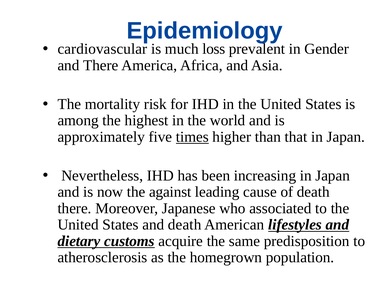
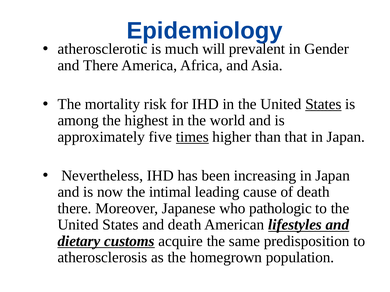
cardiovascular: cardiovascular -> atherosclerotic (102, 49)
loss: loss -> will (214, 49)
States underline: none -> present (323, 104)
against: against -> intimal (170, 192)
associated: associated -> pathologic (280, 209)
